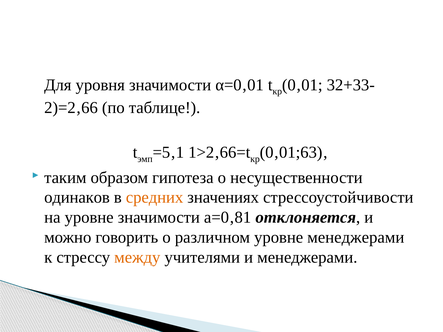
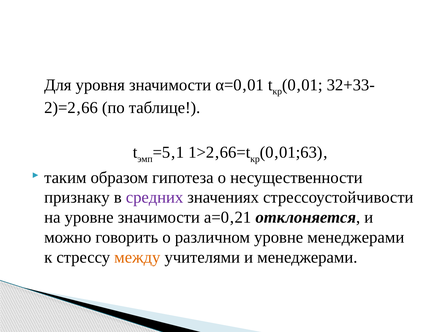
одинаков: одинаков -> признаку (77, 198)
средних colour: orange -> purple (155, 198)
а=0‚81: а=0‚81 -> а=0‚21 (228, 218)
